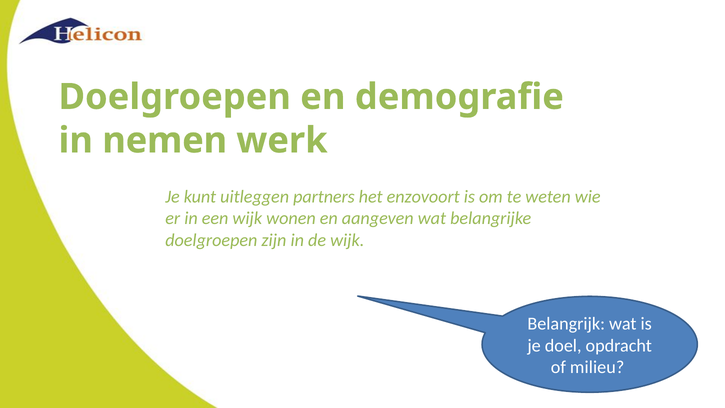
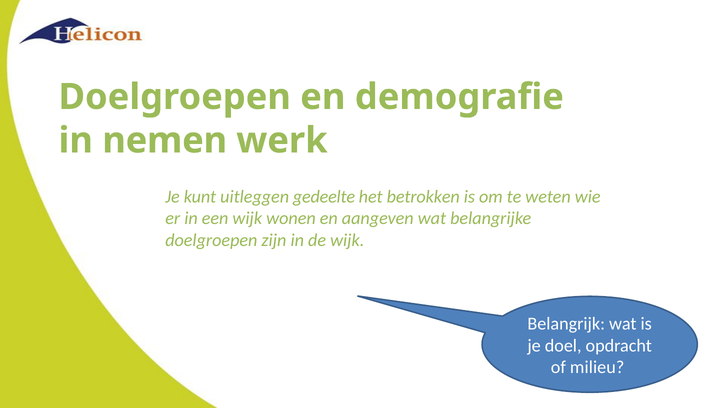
partners: partners -> gedeelte (324, 197)
enzovoort: enzovoort -> betrokken (423, 197)
